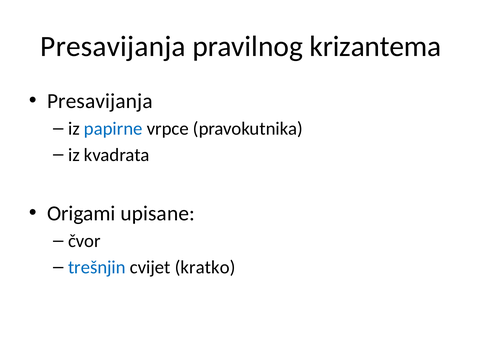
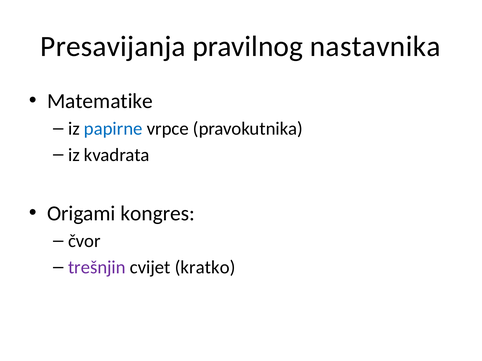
krizantema: krizantema -> nastavnika (375, 47)
Presavijanja: Presavijanja -> Matematike (100, 101)
upisane: upisane -> kongres (158, 214)
trešnjin colour: blue -> purple (97, 268)
